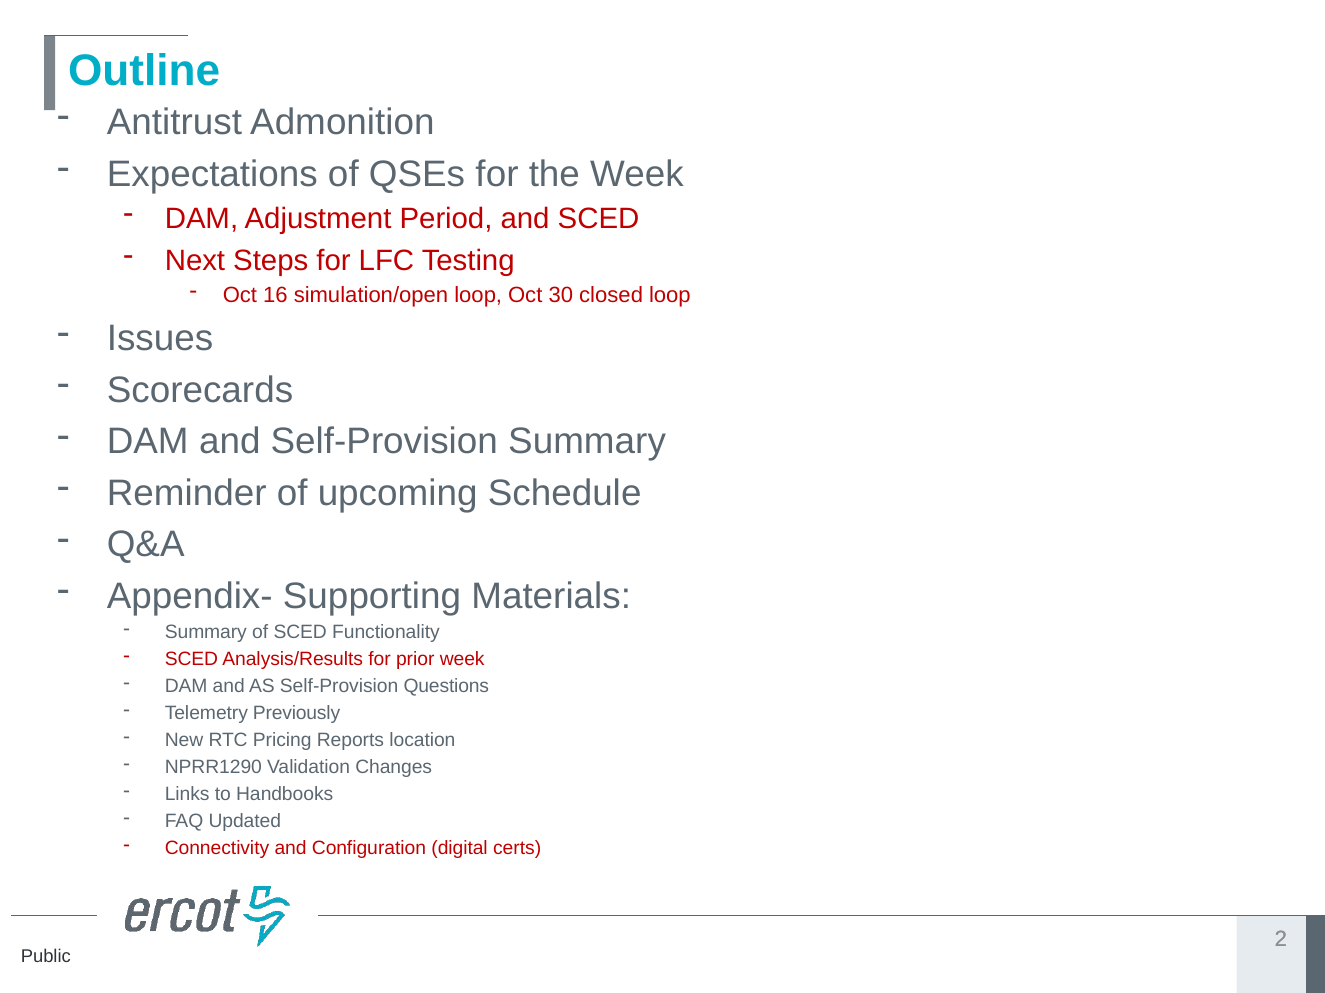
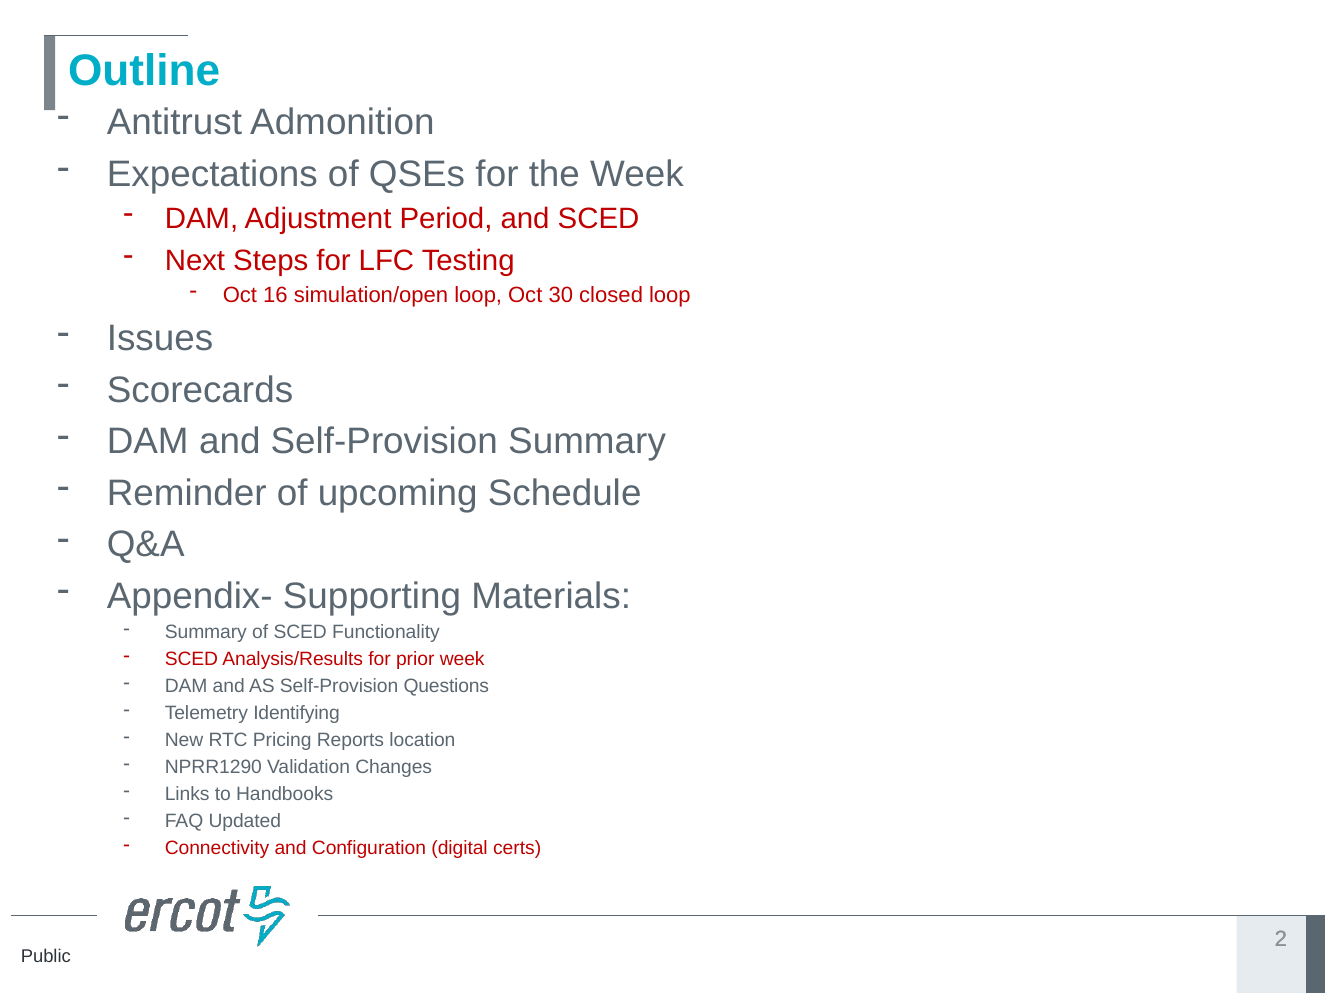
Previously: Previously -> Identifying (297, 714)
